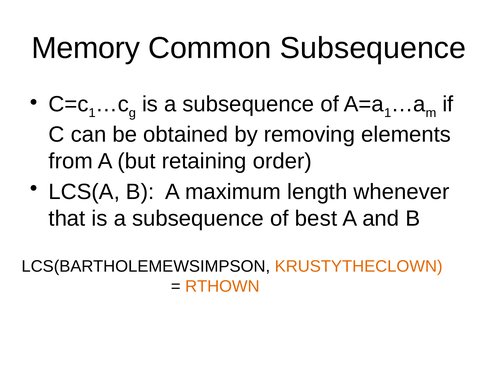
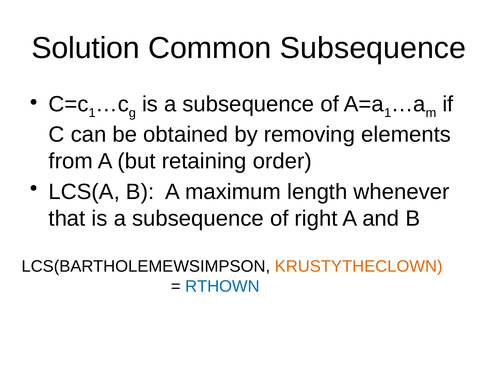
Memory: Memory -> Solution (86, 48)
best: best -> right (316, 219)
RTHOWN colour: orange -> blue (222, 287)
